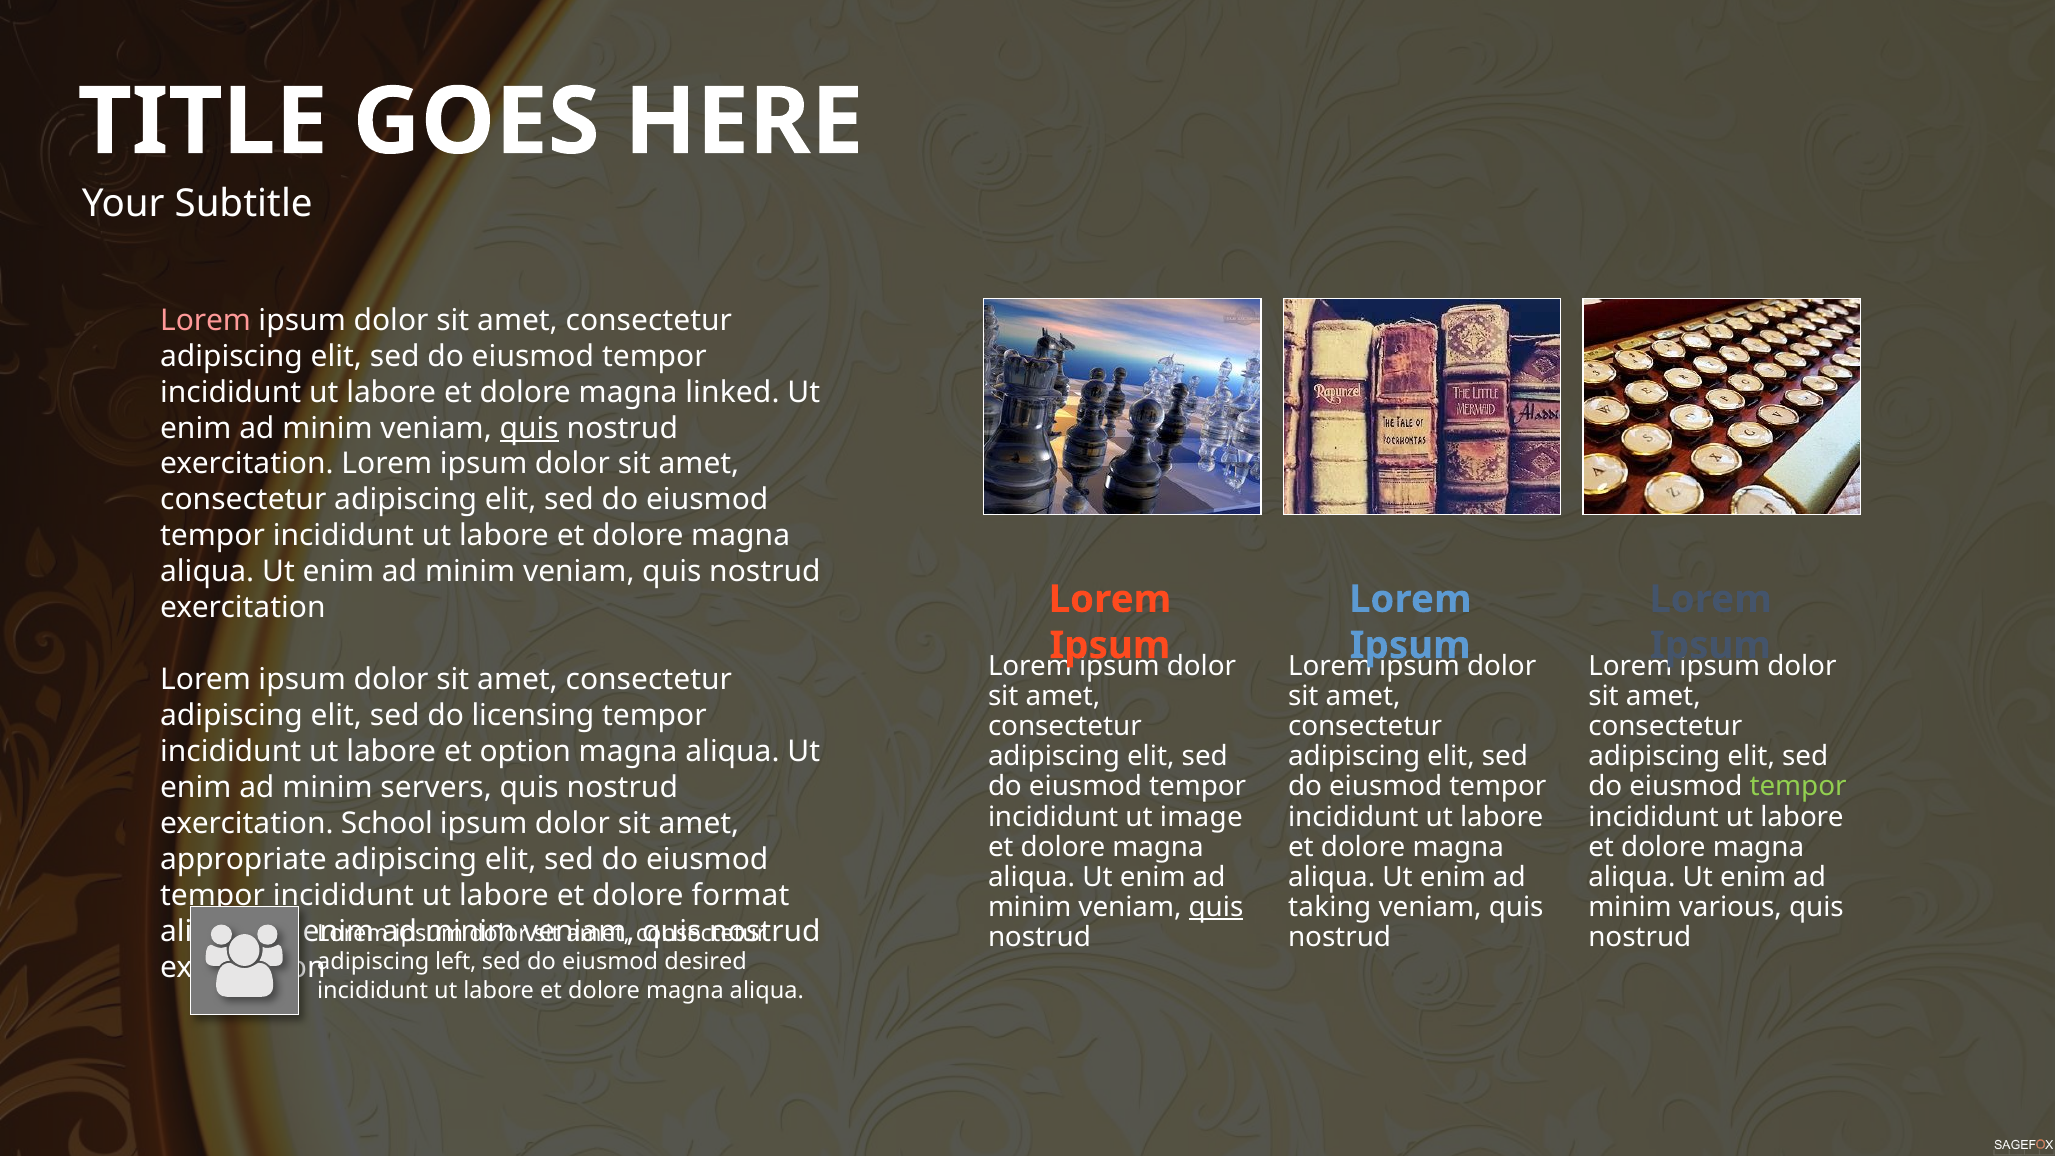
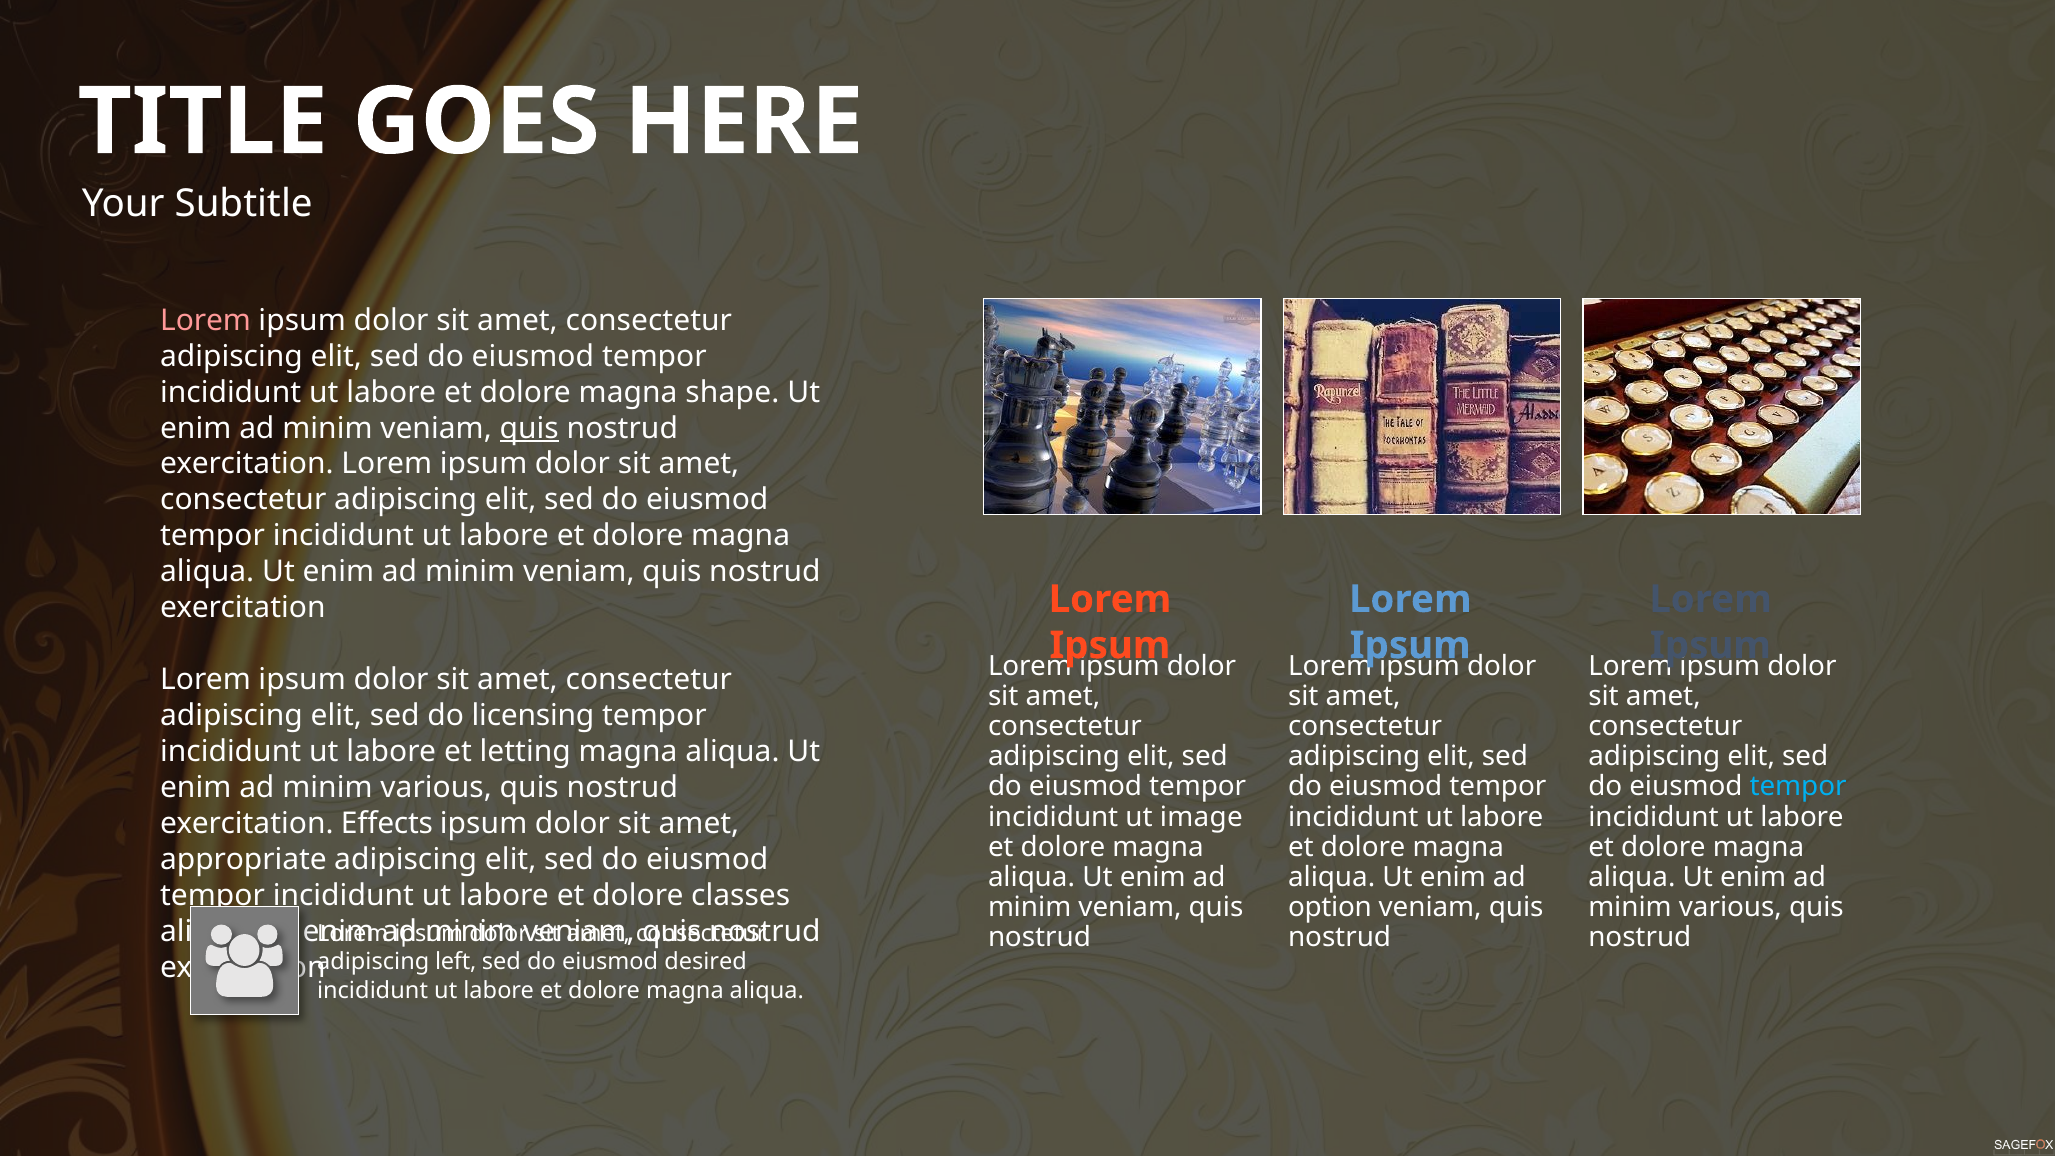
linked: linked -> shape (732, 392)
option: option -> letting (525, 752)
tempor colour: light green -> light blue (1798, 787)
servers: servers -> various (436, 788)
School: School -> Effects (387, 824)
format: format -> classes (741, 896)
quis underline: present -> none (1216, 907)
taking: taking -> option (1330, 907)
